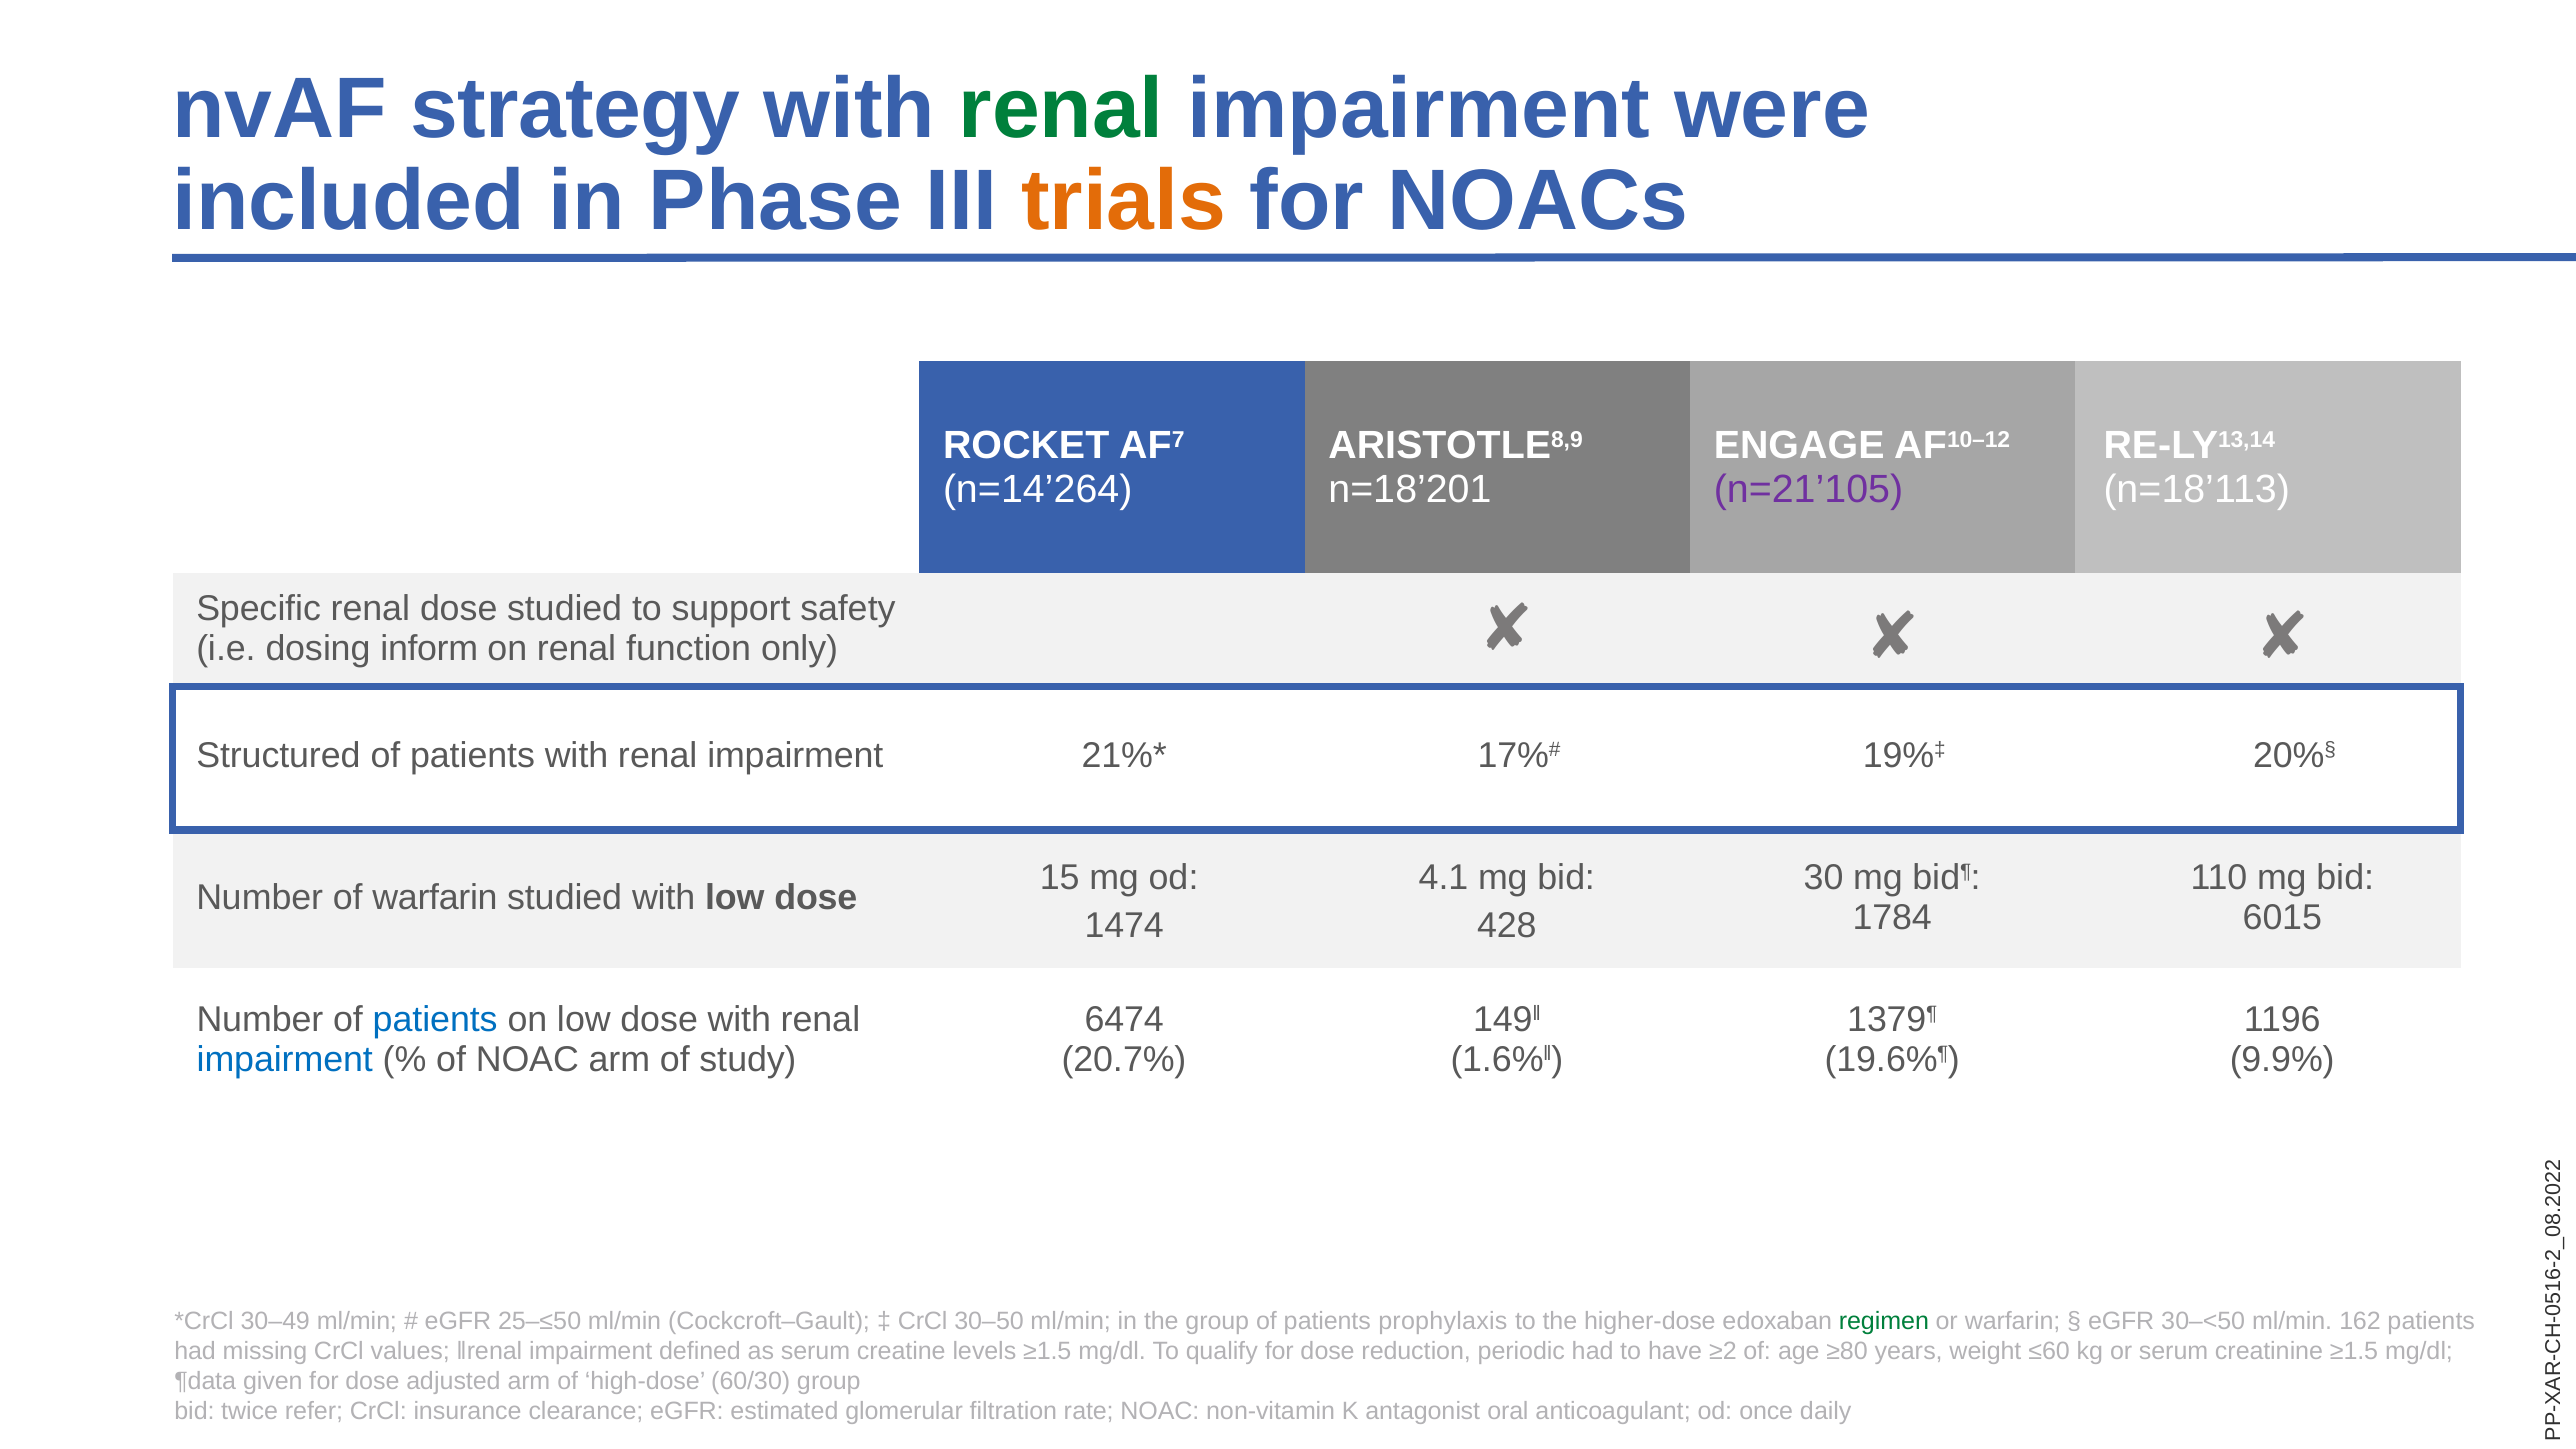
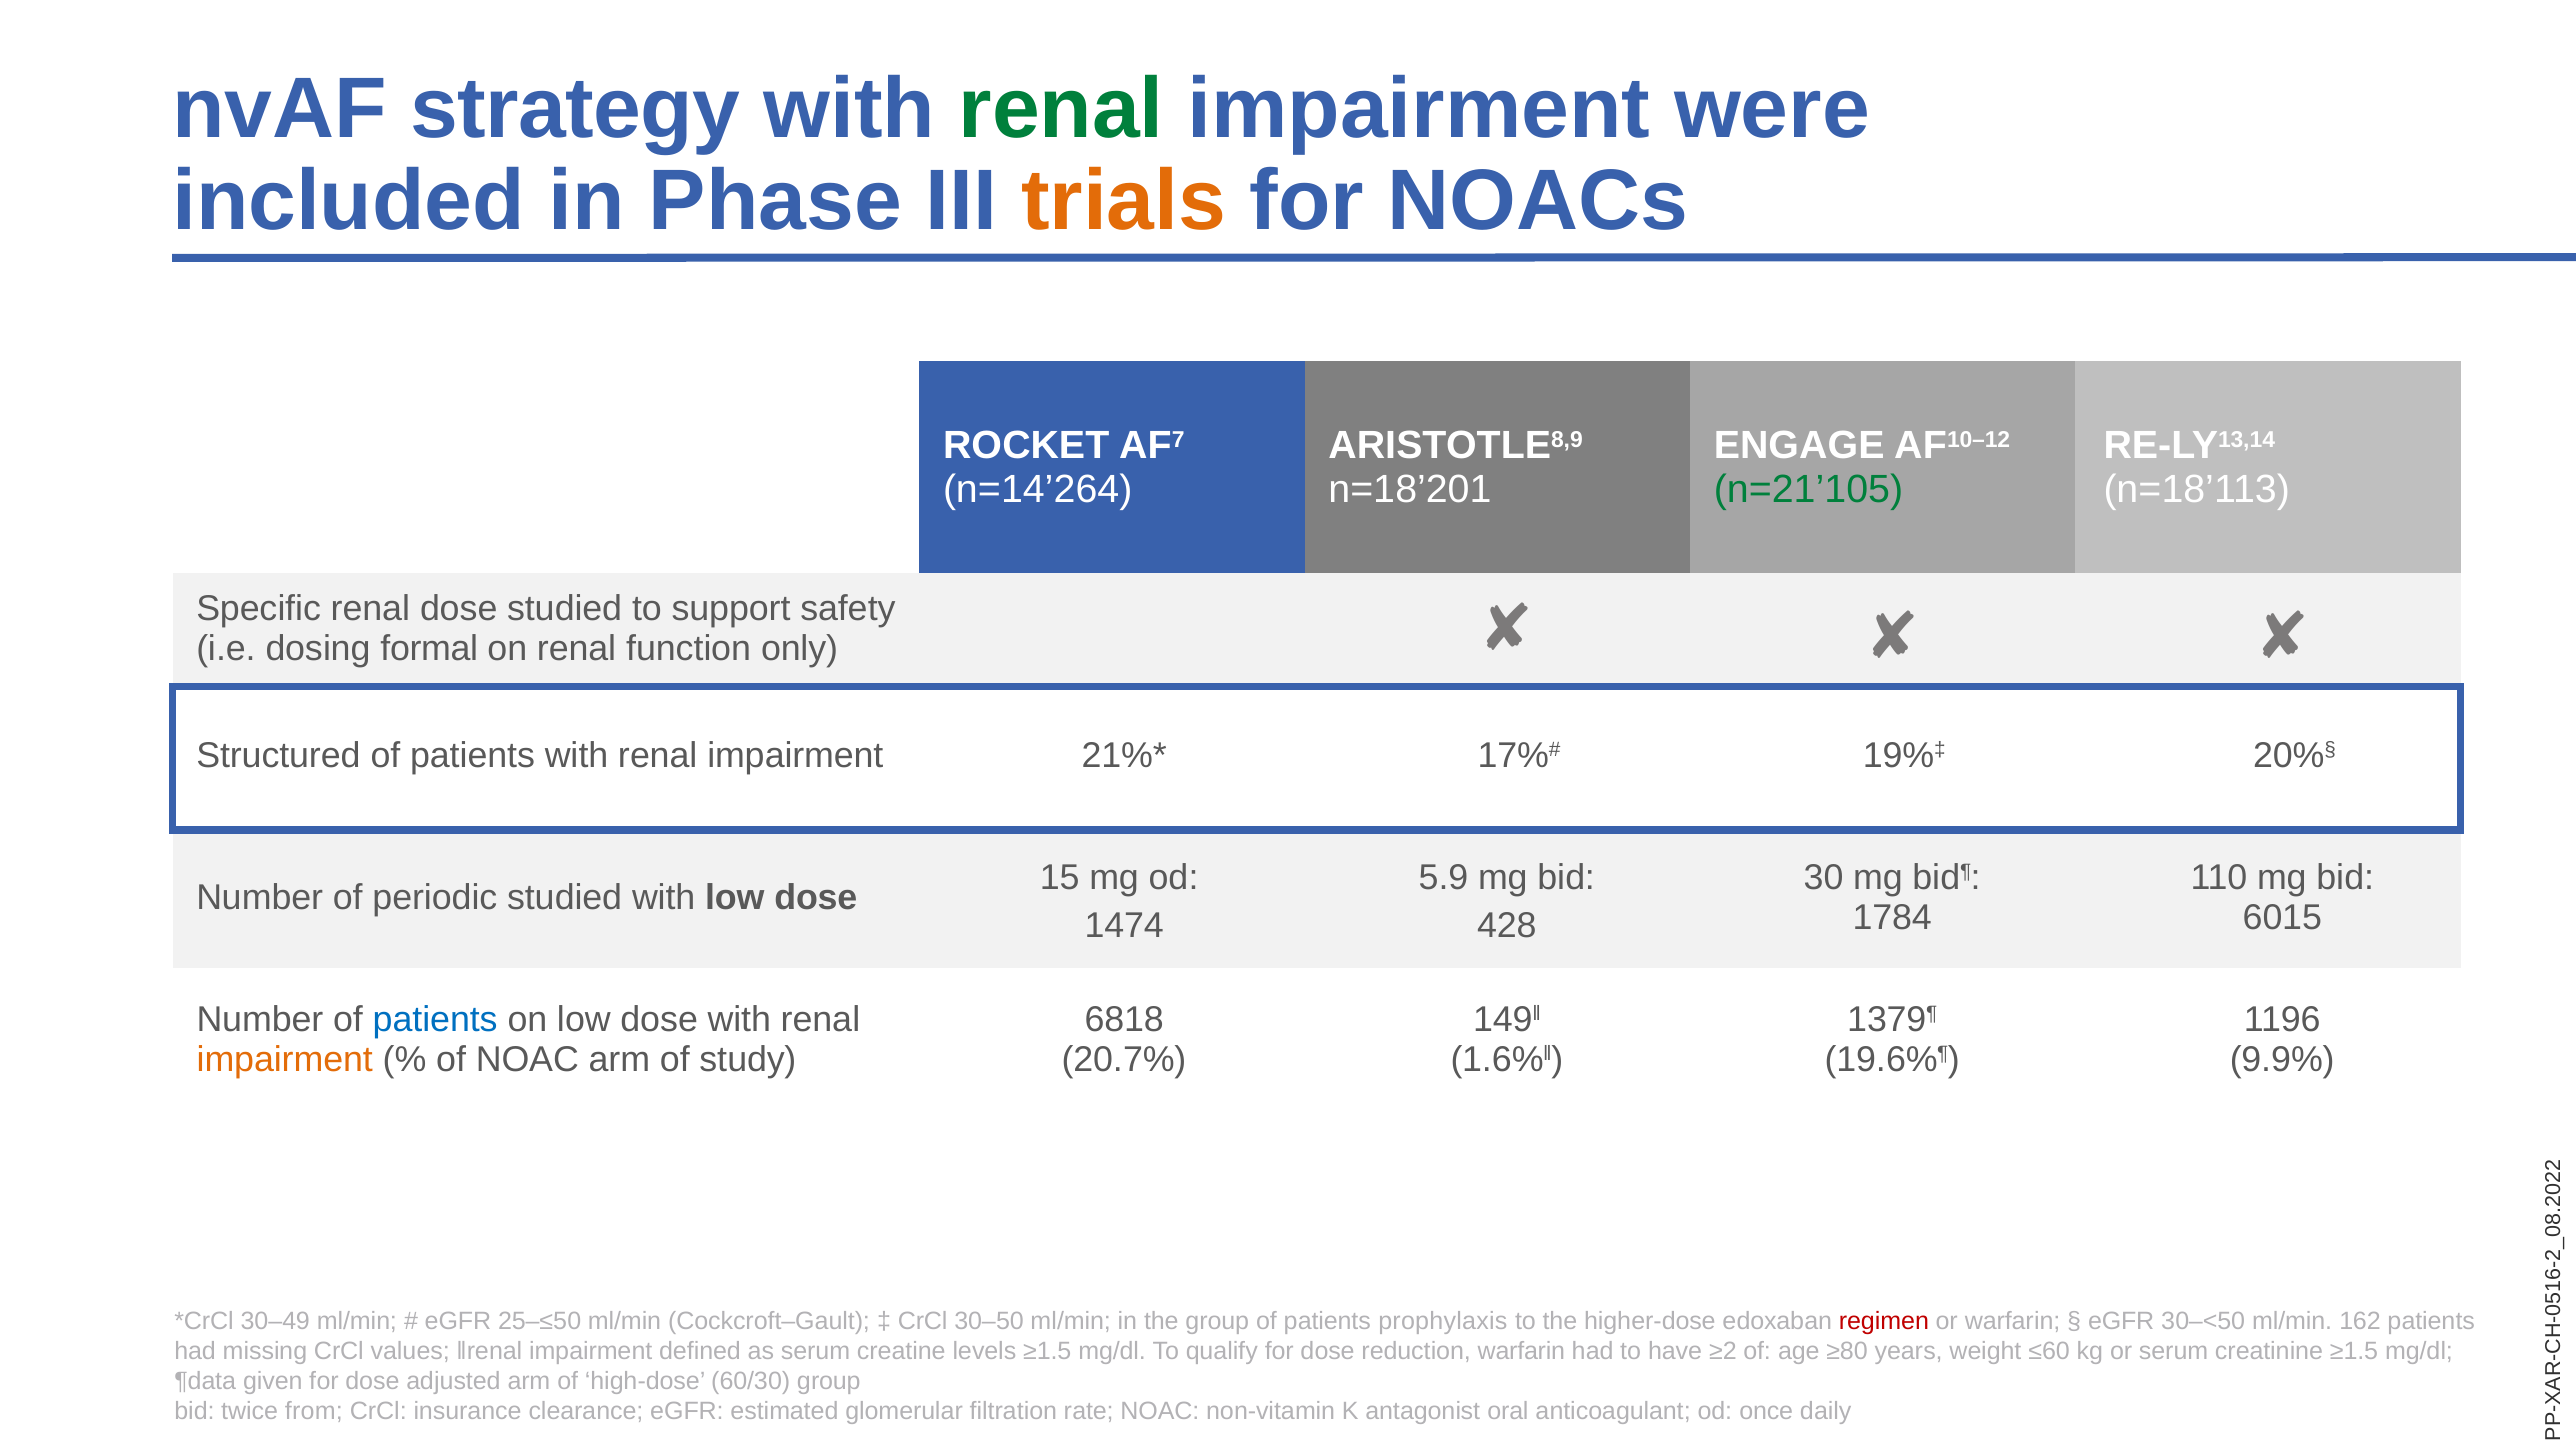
n=21’105 colour: purple -> green (1808, 490)
inform: inform -> formal (429, 649)
4.1: 4.1 -> 5.9 (1444, 877)
of warfarin: warfarin -> periodic (435, 897)
6474: 6474 -> 6818 (1124, 1019)
impairment colour: blue -> orange (285, 1059)
regimen colour: green -> red (1884, 1321)
reduction periodic: periodic -> warfarin (1521, 1351)
refer: refer -> from (314, 1411)
